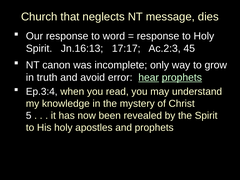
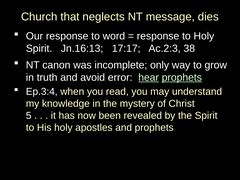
45: 45 -> 38 (189, 49)
